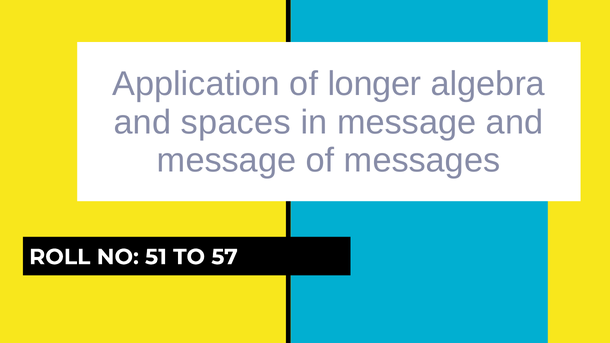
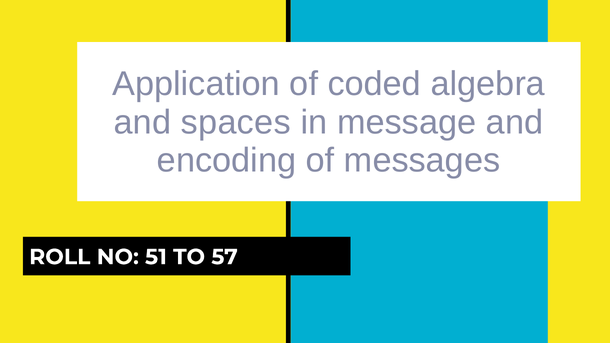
longer: longer -> coded (374, 84)
message: message -> encoding (227, 161)
